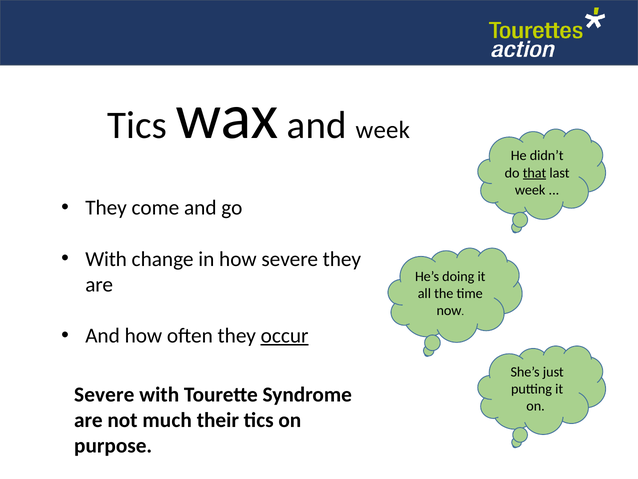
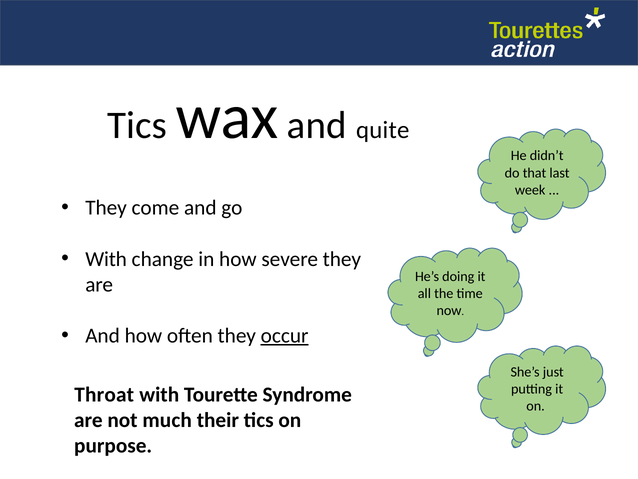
and week: week -> quite (383, 130)
that underline: present -> none (535, 173)
Severe: Severe -> Throat (104, 394)
